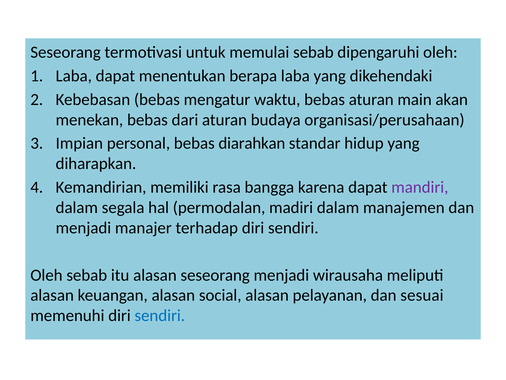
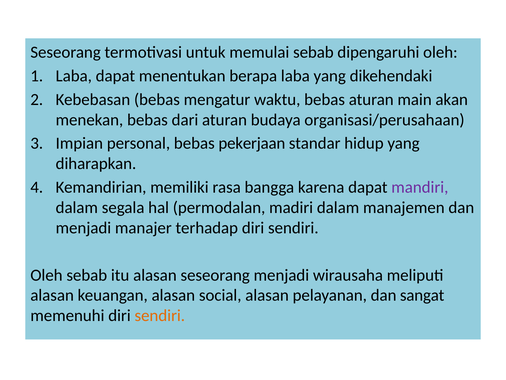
diarahkan: diarahkan -> pekerjaan (252, 143)
sesuai: sesuai -> sangat (422, 295)
sendiri colour: blue -> orange (160, 315)
